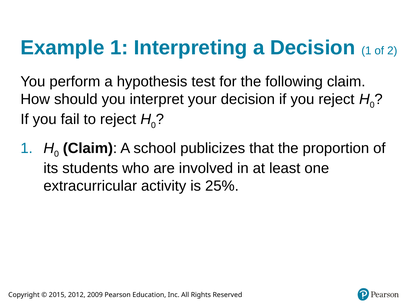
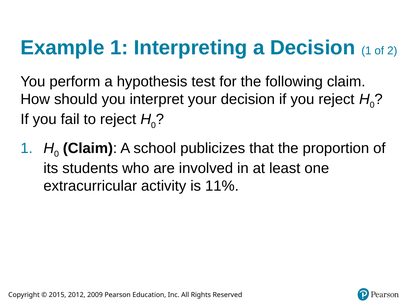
25%: 25% -> 11% (222, 186)
